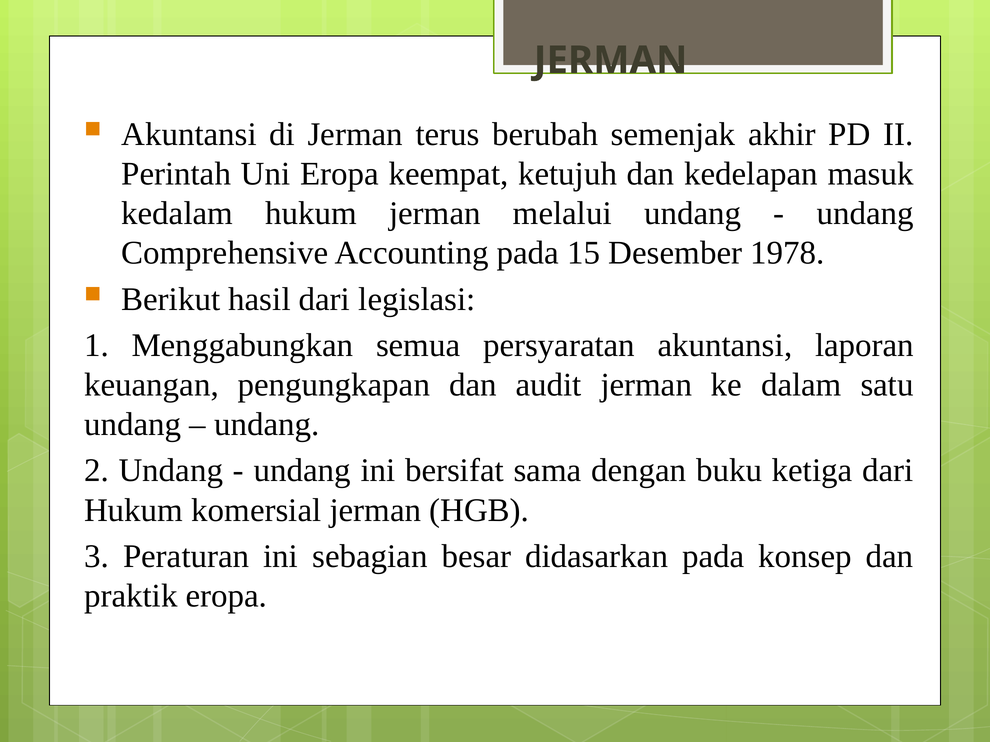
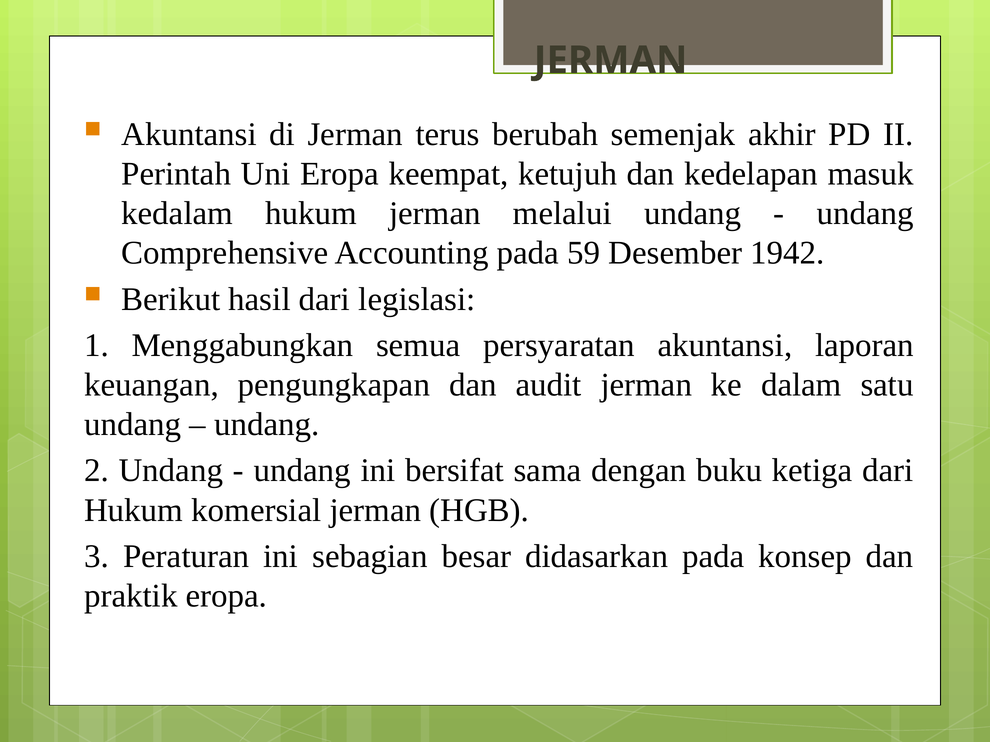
15: 15 -> 59 (584, 253)
1978: 1978 -> 1942 (787, 253)
